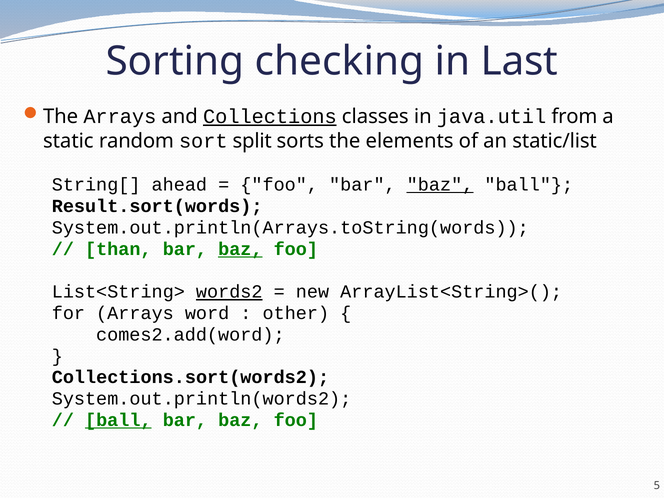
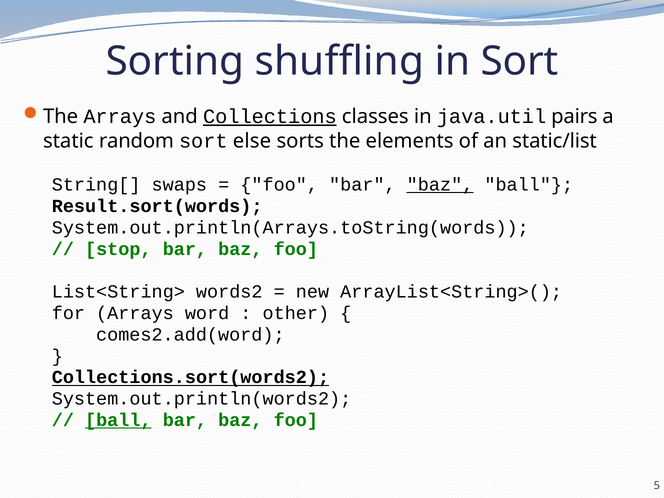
checking: checking -> shuffling (339, 61)
in Last: Last -> Sort (519, 61)
from: from -> pairs (574, 117)
split: split -> else (252, 141)
ahead: ahead -> swaps (179, 185)
than: than -> stop (118, 249)
baz underline: present -> none (240, 249)
words2 underline: present -> none (229, 292)
Collections.sort(words2 underline: none -> present (190, 377)
